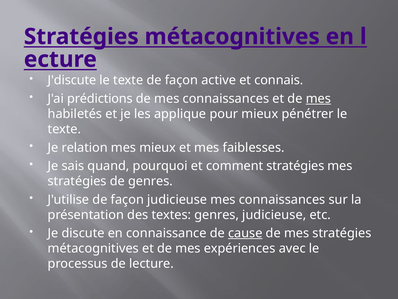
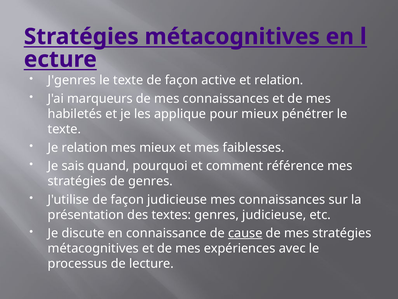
J'discute: J'discute -> J'genres (72, 80)
et connais: connais -> relation (279, 80)
prédictions: prédictions -> marqueurs (100, 98)
mes underline: present -> none (318, 98)
comment stratégies: stratégies -> référence (295, 166)
